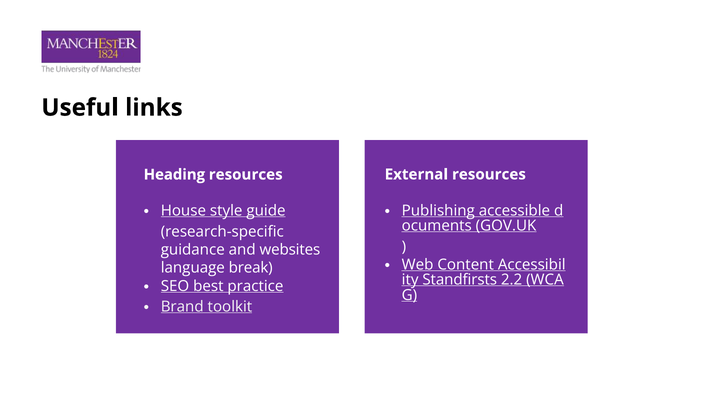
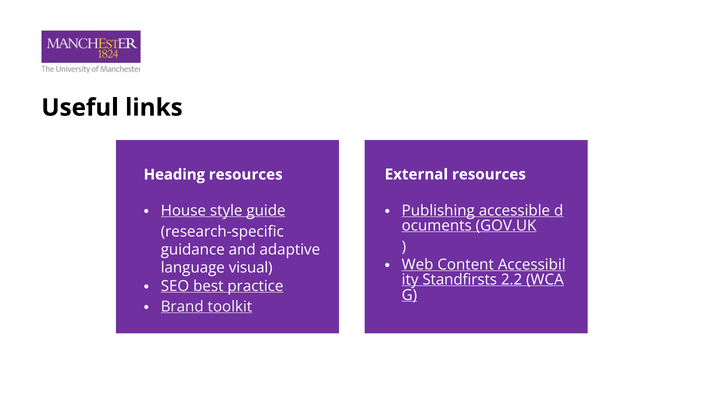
websites: websites -> adaptive (290, 249)
break: break -> visual (251, 268)
